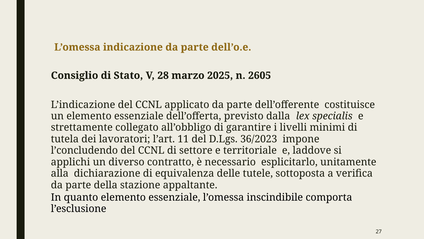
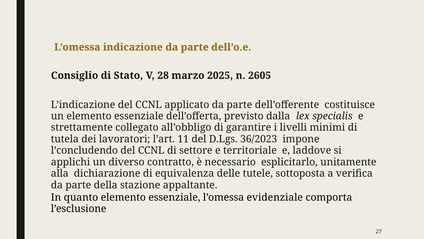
inscindibile: inscindibile -> evidenziale (275, 197)
